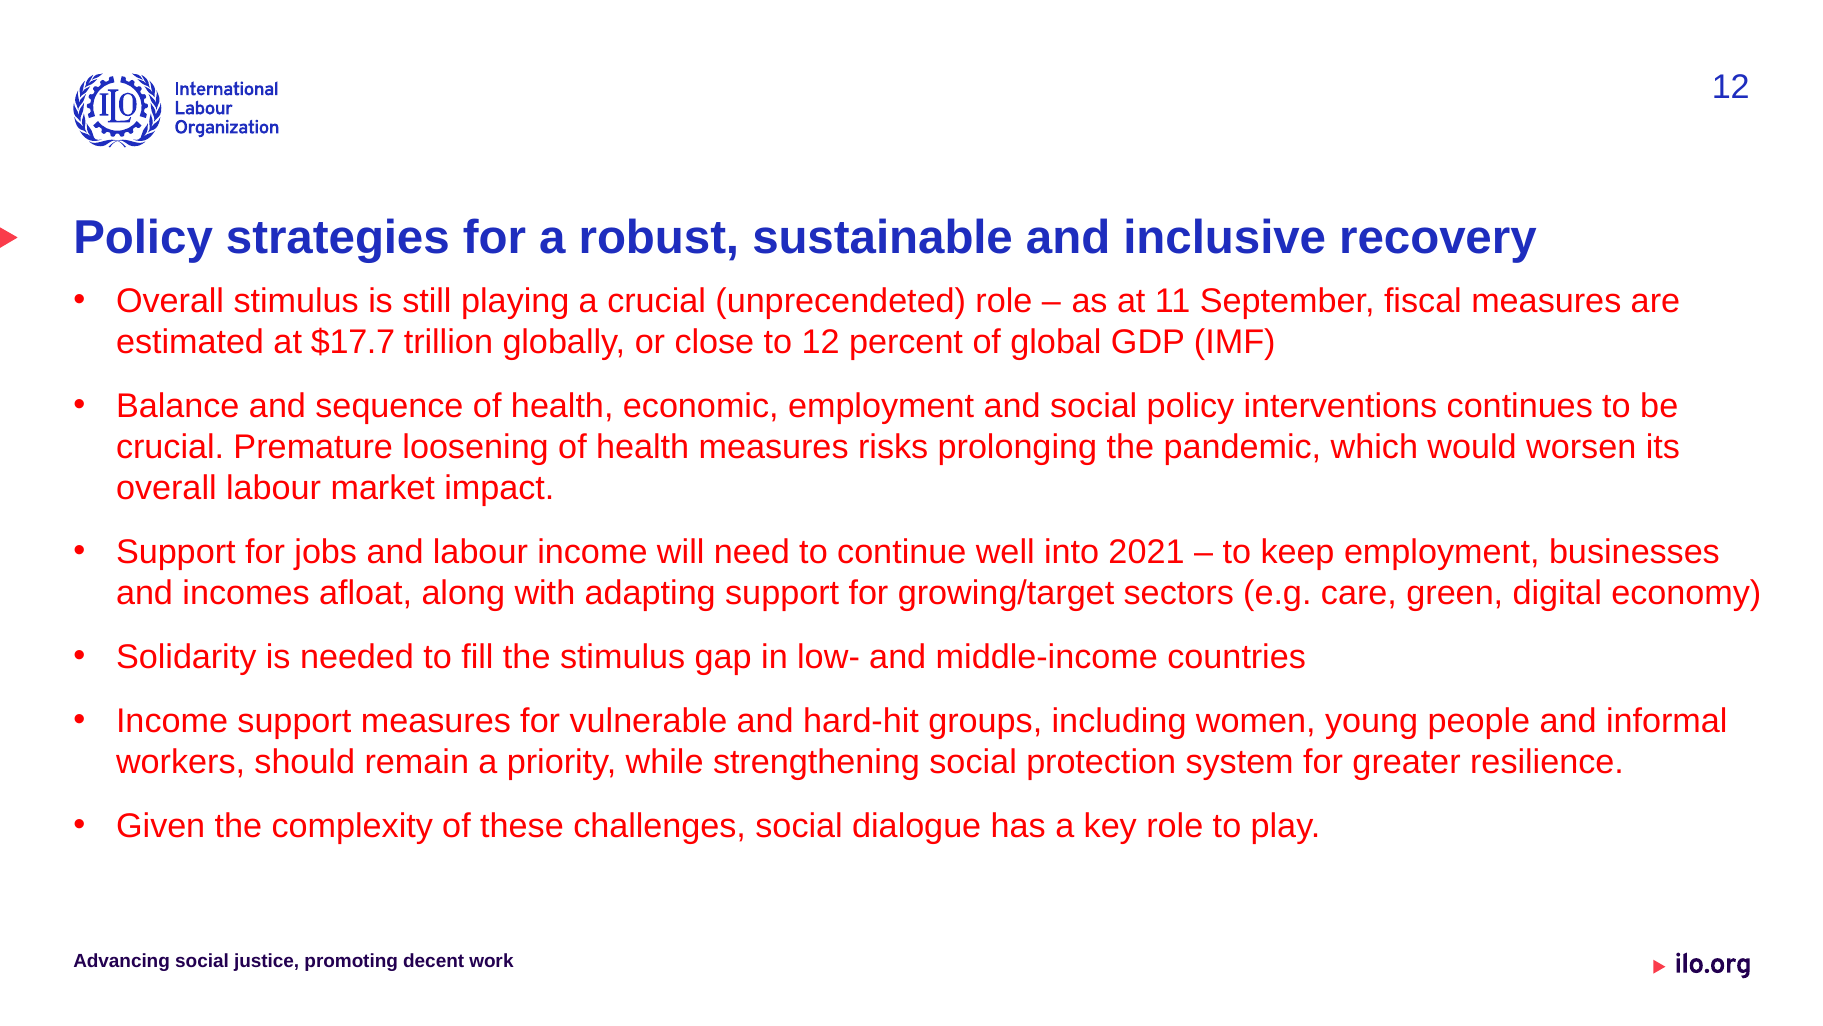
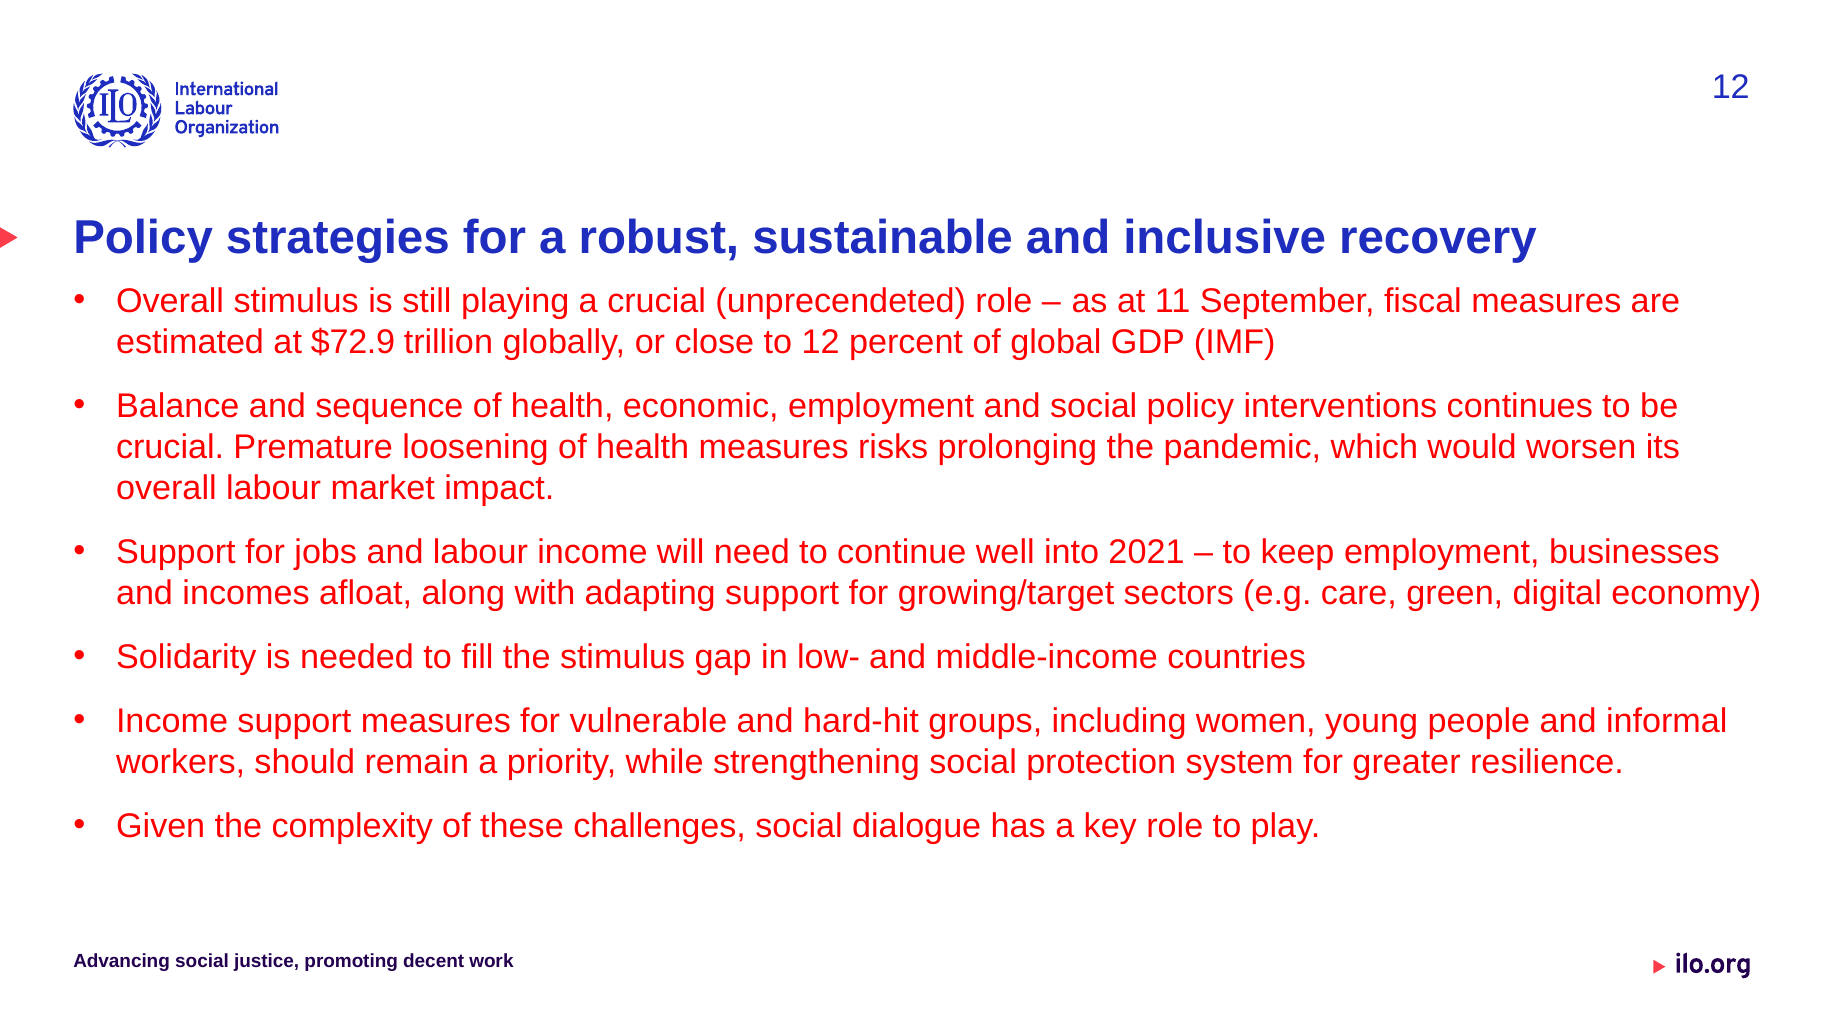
$17.7: $17.7 -> $72.9 (353, 342)
